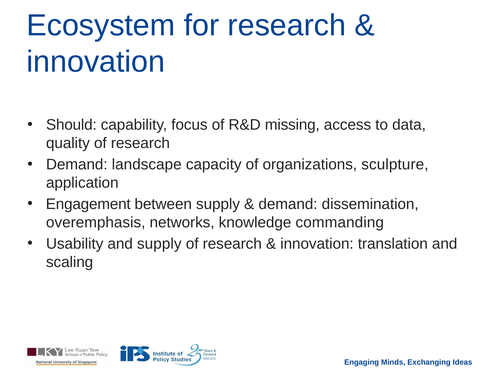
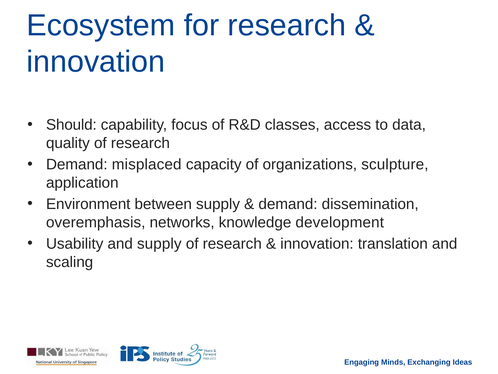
missing: missing -> classes (292, 125)
landscape: landscape -> misplaced (147, 164)
Engagement: Engagement -> Environment (88, 204)
commanding: commanding -> development (340, 222)
